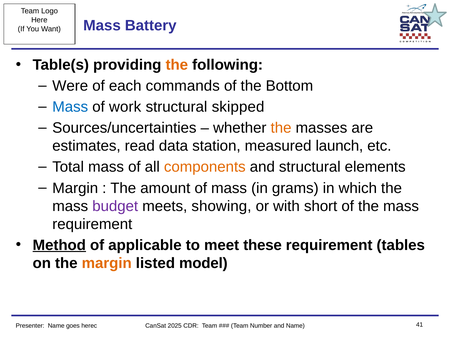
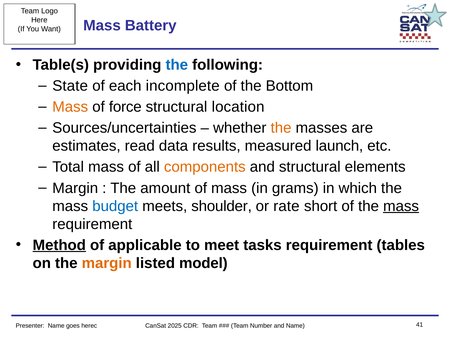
the colour: orange -> blue (177, 65)
Were: Were -> State (70, 86)
commands: commands -> incomplete (183, 86)
Mass colour: blue -> orange (70, 107)
work: work -> force (125, 107)
skipped: skipped -> location (238, 107)
station: station -> results (216, 146)
budget colour: purple -> blue (115, 206)
showing: showing -> shoulder (222, 206)
with: with -> rate (286, 206)
mass underline: none -> present (401, 206)
these: these -> tasks (262, 245)
